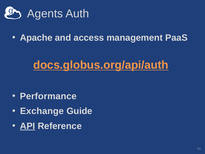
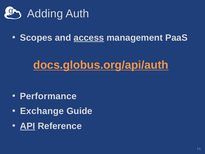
Agents: Agents -> Adding (45, 14)
Apache: Apache -> Scopes (36, 38)
access underline: none -> present (89, 38)
